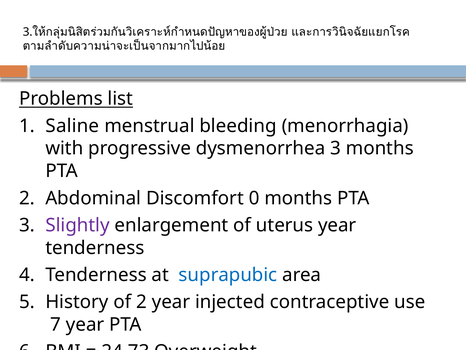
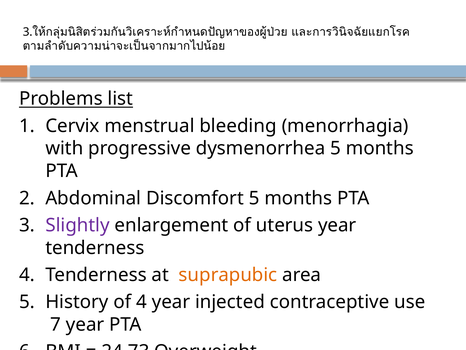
Saline: Saline -> Cervix (72, 126)
dysmenorrhea 3: 3 -> 5 (336, 148)
Discomfort 0: 0 -> 5 (254, 198)
suprapubic colour: blue -> orange (228, 275)
of 2: 2 -> 4 (142, 302)
